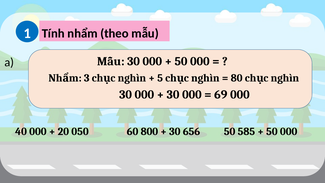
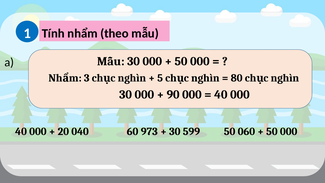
30: 30 -> 90 (173, 94)
69: 69 -> 40 (221, 94)
050: 050 -> 040 (80, 131)
800: 800 -> 973 (149, 131)
656: 656 -> 599 (191, 131)
585: 585 -> 060 (246, 131)
